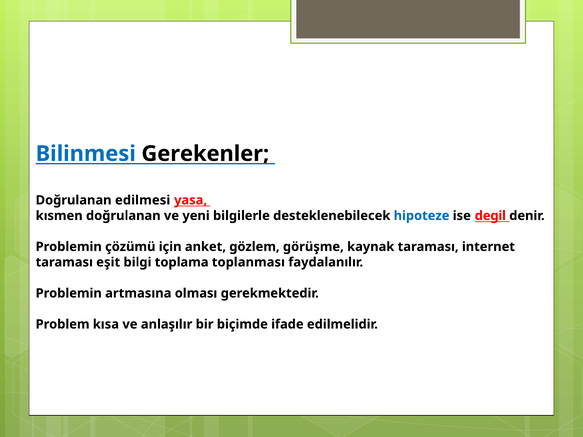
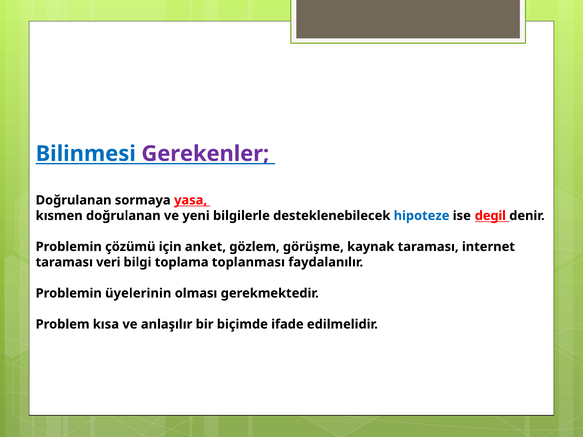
Gerekenler colour: black -> purple (205, 154)
edilmesi: edilmesi -> sormaya (143, 200)
eşit: eşit -> veri (108, 262)
artmasına: artmasına -> üyelerinin (138, 293)
